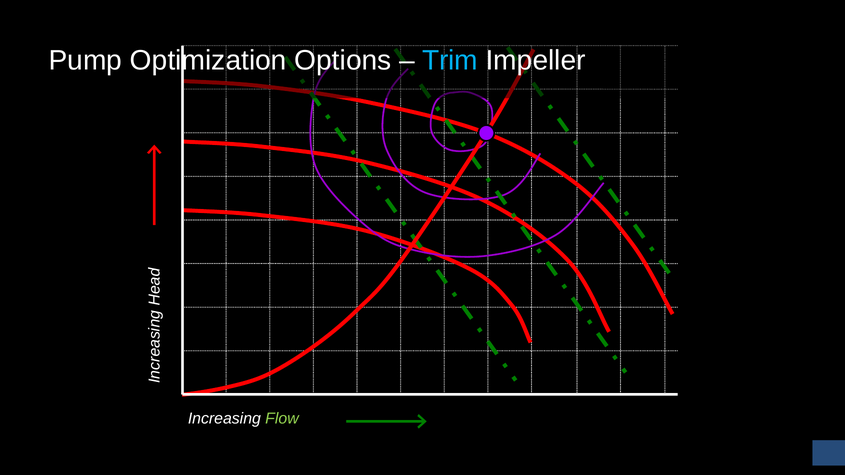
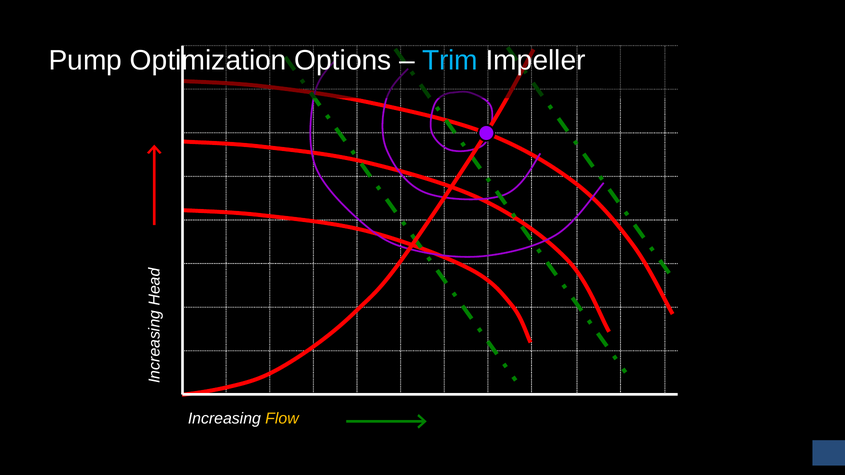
Flow colour: light green -> yellow (282, 419)
